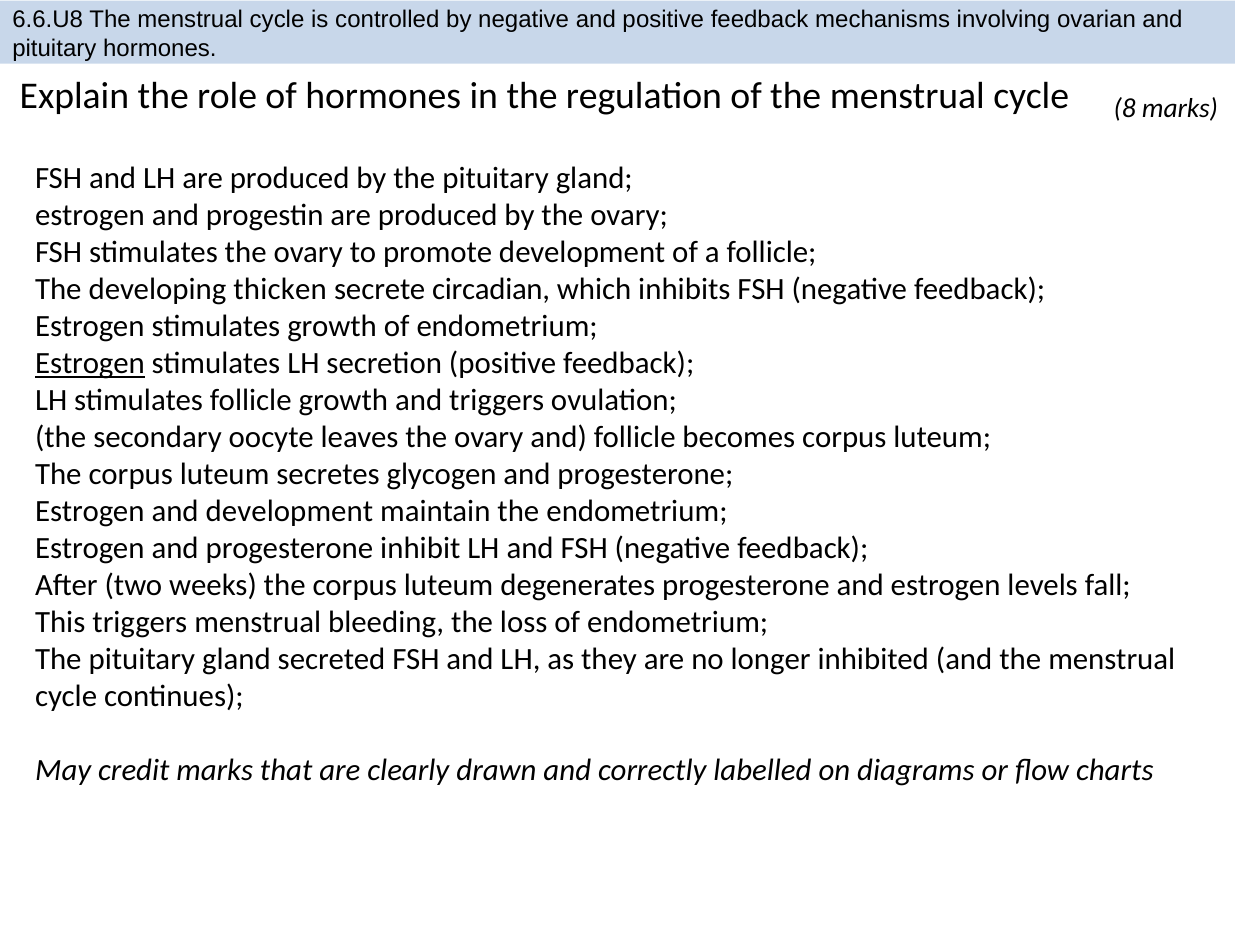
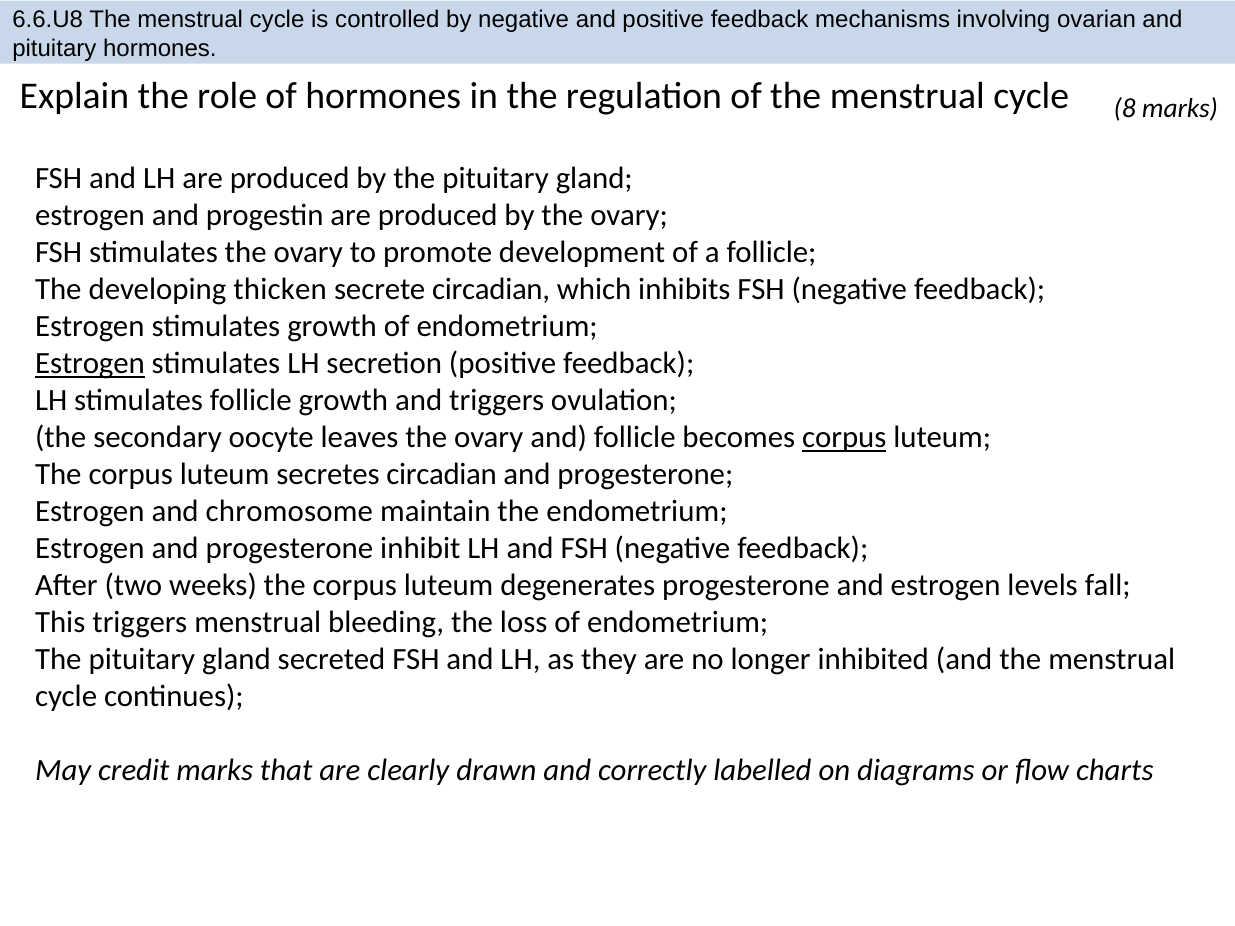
corpus underline: none -> present (844, 438)
secretes glycogen: glycogen -> circadian (442, 475)
and development: development -> chromosome (289, 512)
